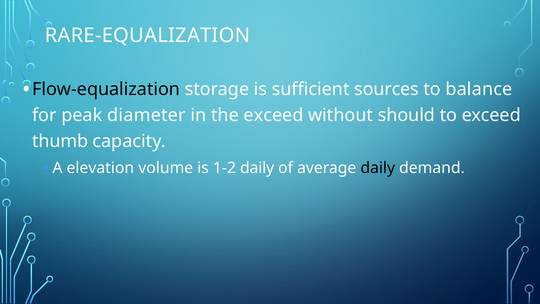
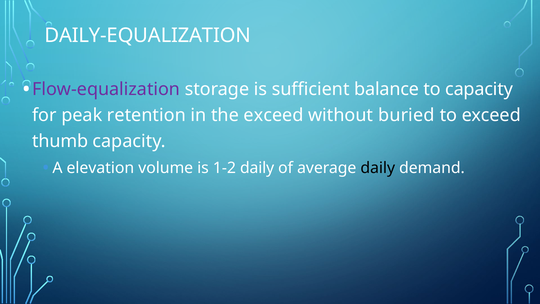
RARE-EQUALIZATION: RARE-EQUALIZATION -> DAILY-EQUALIZATION (148, 35)
Flow-equalization colour: black -> purple (106, 89)
sources: sources -> balance (387, 89)
to balance: balance -> capacity (479, 89)
diameter: diameter -> retention (146, 115)
should: should -> buried (406, 115)
